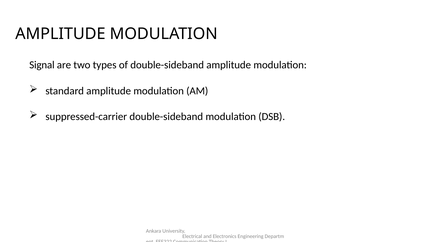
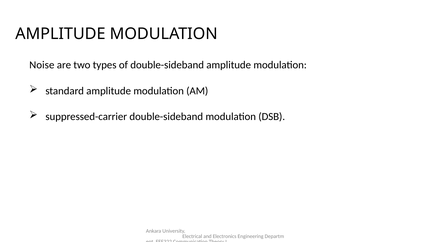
Signal: Signal -> Noise (42, 65)
